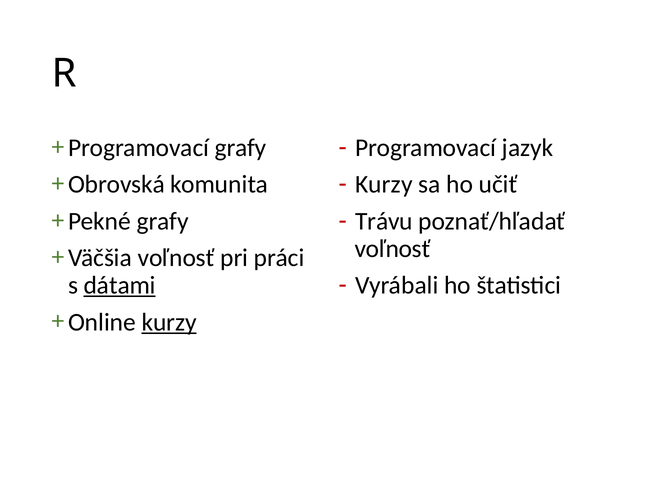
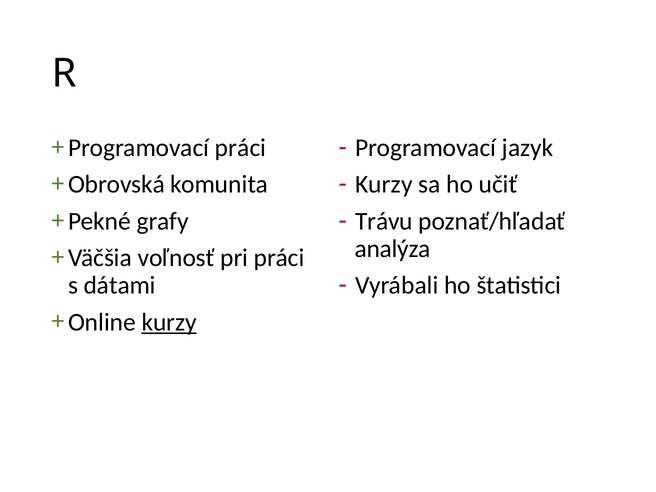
grafy: grafy -> práci (241, 148)
voľnosť: voľnosť -> analýza (393, 249)
dátami underline: present -> none (120, 285)
